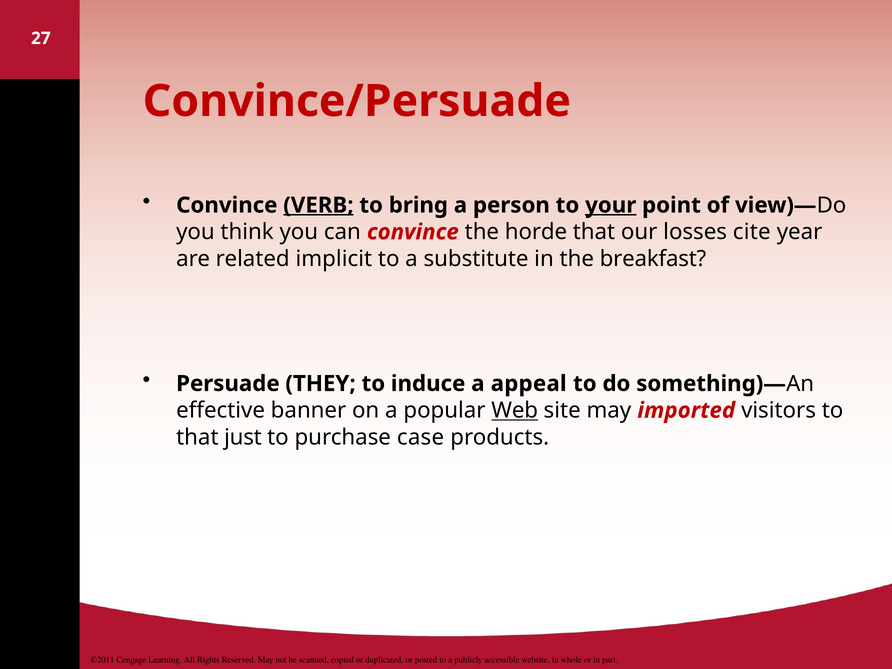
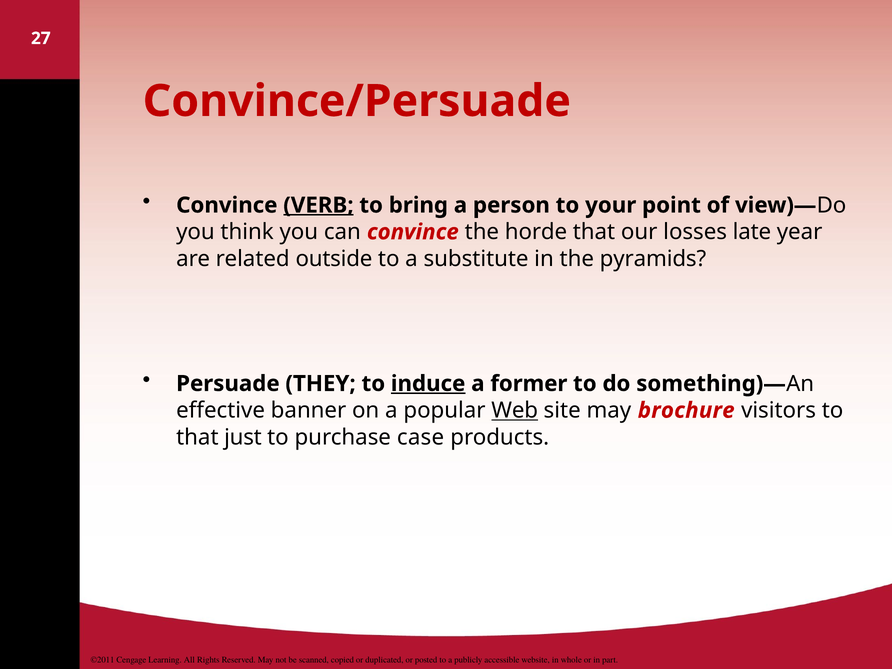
your underline: present -> none (611, 205)
cite: cite -> late (752, 232)
implicit: implicit -> outside (334, 259)
breakfast: breakfast -> pyramids (653, 259)
induce underline: none -> present (428, 384)
appeal: appeal -> former (529, 384)
imported: imported -> brochure (686, 410)
